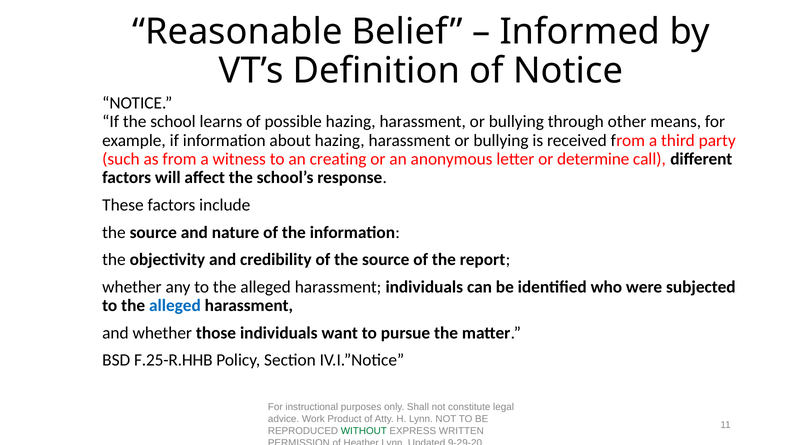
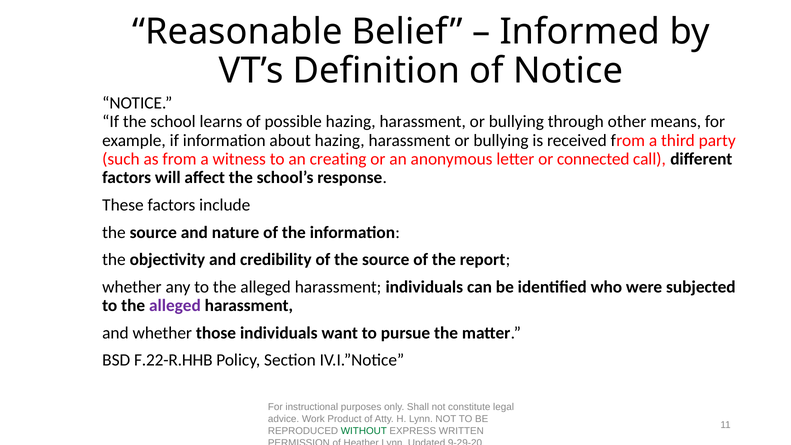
determine: determine -> connected (593, 159)
alleged colour: blue -> purple (175, 306)
F.25-R.HHB: F.25-R.HHB -> F.22-R.HHB (173, 360)
